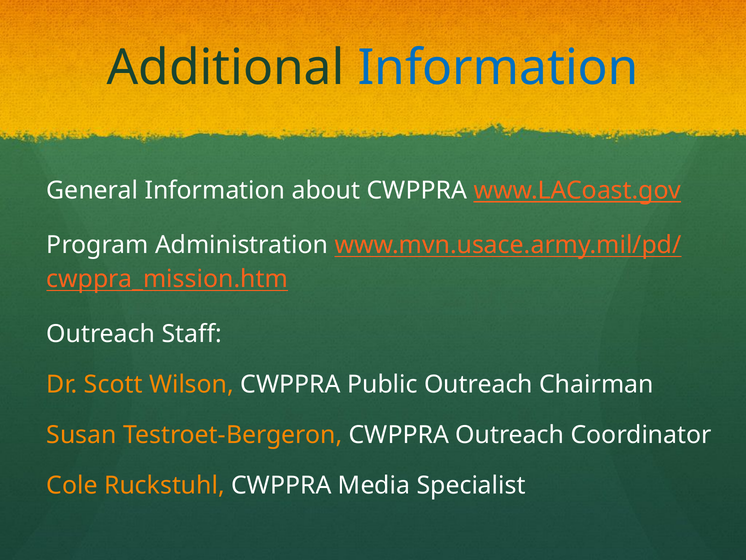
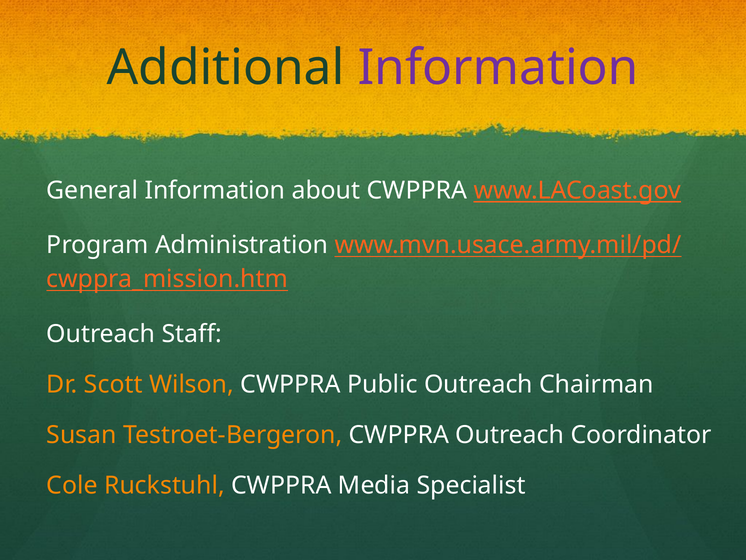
Information colour: blue -> purple (498, 68)
